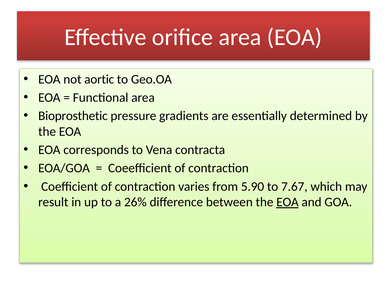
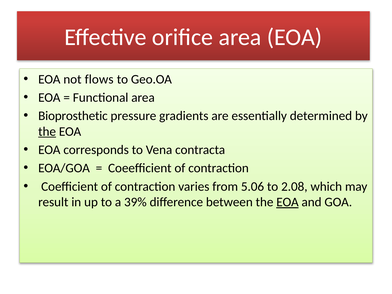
aortic: aortic -> flows (99, 79)
the underline: none -> present (47, 132)
5.90: 5.90 -> 5.06 (253, 186)
7.67: 7.67 -> 2.08 (294, 186)
26%: 26% -> 39% (135, 202)
